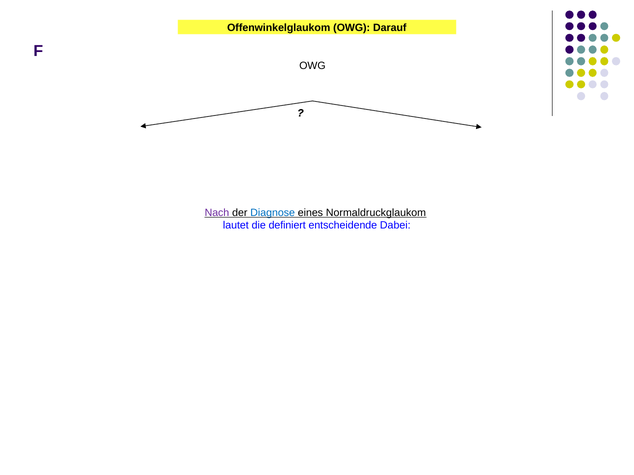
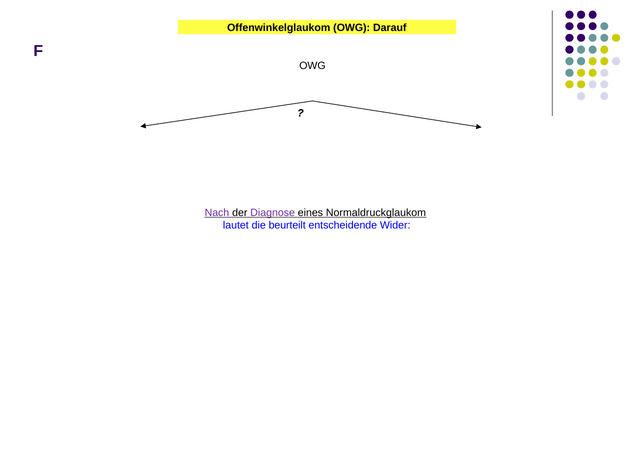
Diagnose colour: blue -> purple (273, 213)
definiert: definiert -> beurteilt (287, 226)
Dabei: Dabei -> Wider (395, 226)
